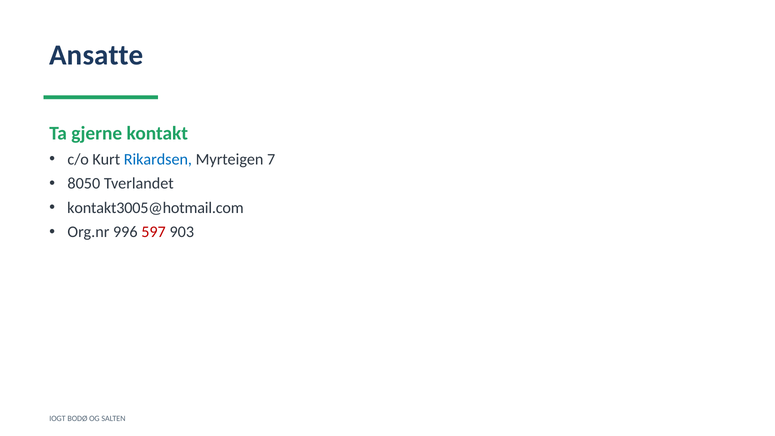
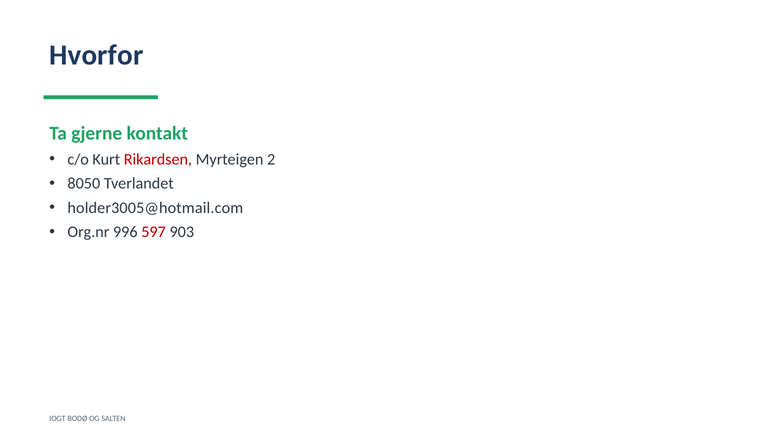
Ansatte: Ansatte -> Hvorfor (96, 55)
Rikardsen colour: blue -> red (158, 159)
7: 7 -> 2 (271, 159)
kontakt3005@hotmail.com: kontakt3005@hotmail.com -> holder3005@hotmail.com (155, 208)
